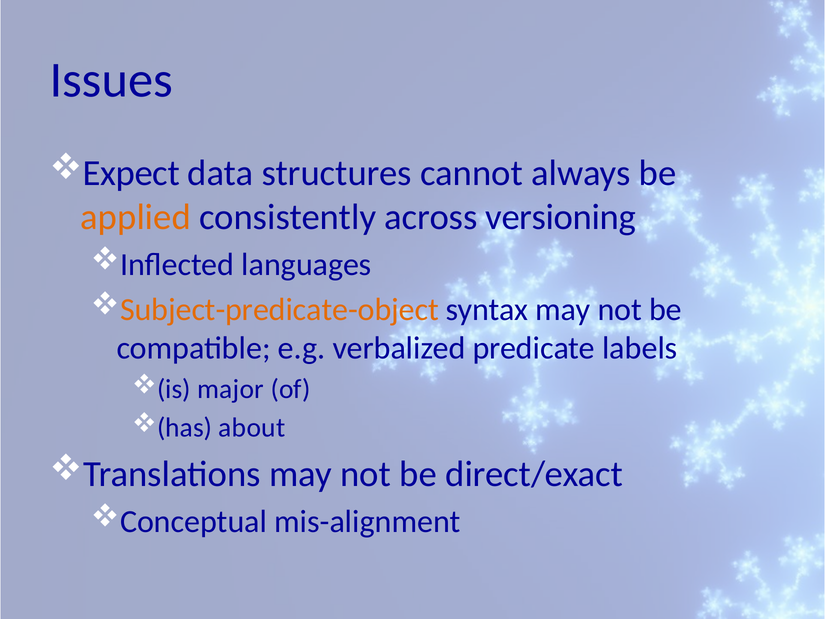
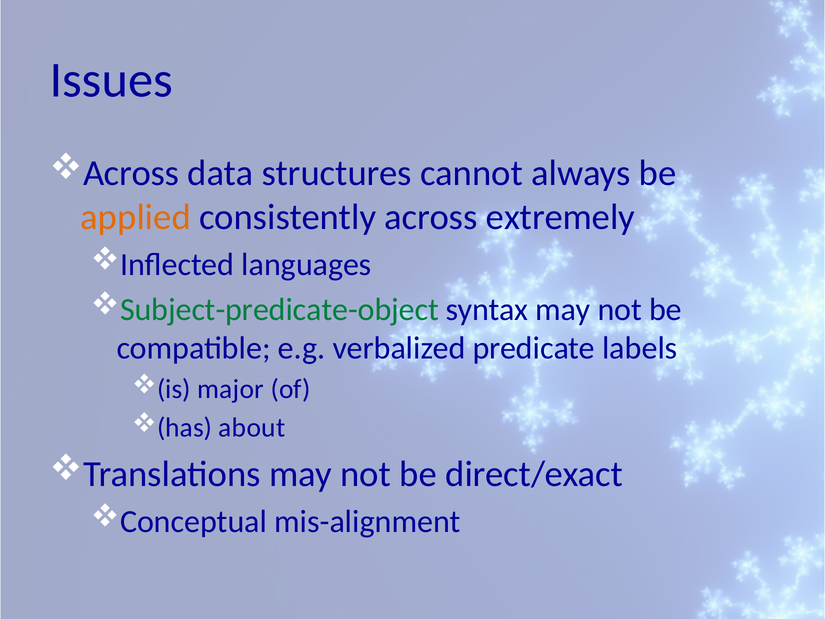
Expect: Expect -> Across (131, 173)
versioning: versioning -> extremely (560, 217)
Subject-predicate-object colour: orange -> green (279, 309)
